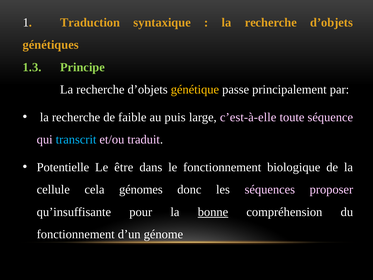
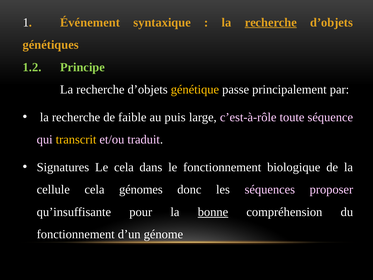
Traduction: Traduction -> Événement (90, 22)
recherche underline: none -> present (271, 22)
1.3: 1.3 -> 1.2 (32, 67)
c’est-à-elle: c’est-à-elle -> c’est-à-rôle (248, 117)
transcrit colour: light blue -> yellow (76, 139)
Potentielle: Potentielle -> Signatures (63, 167)
Le être: être -> cela (124, 167)
